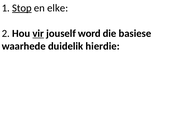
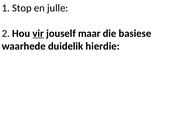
Stop underline: present -> none (22, 8)
elke: elke -> julle (58, 8)
word: word -> maar (89, 33)
